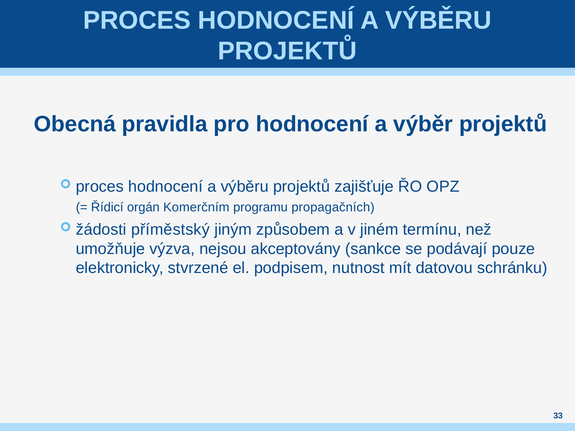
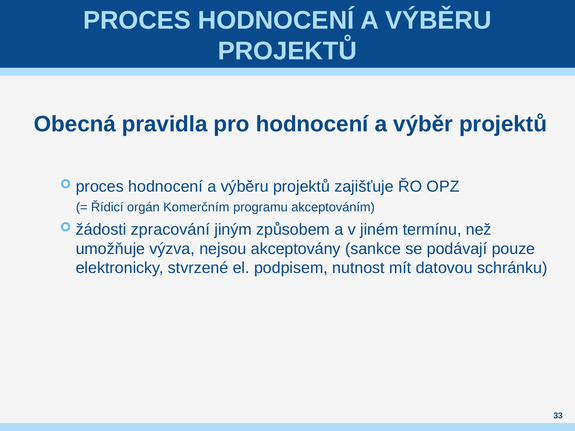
propagačních: propagačních -> akceptováním (333, 208)
příměstský: příměstský -> zpracování (170, 230)
